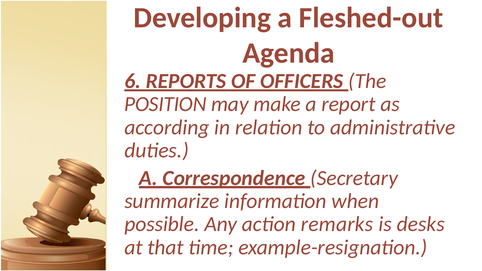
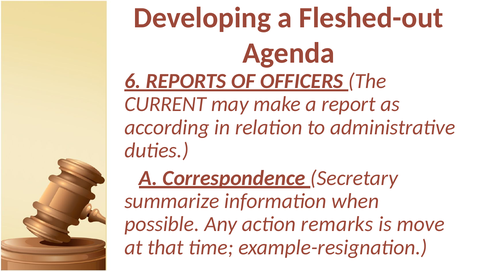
POSITION: POSITION -> CURRENT (165, 104)
desks: desks -> move (421, 224)
